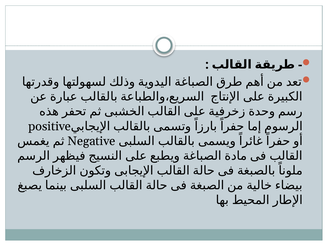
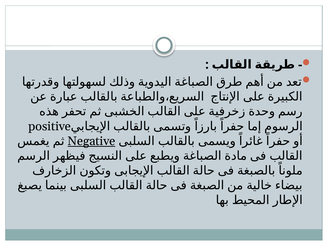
Negative underline: none -> present (92, 141)
